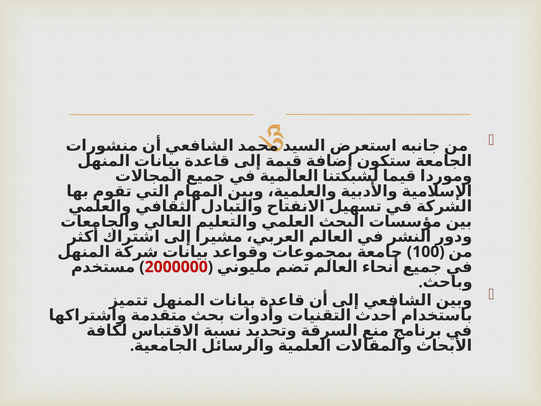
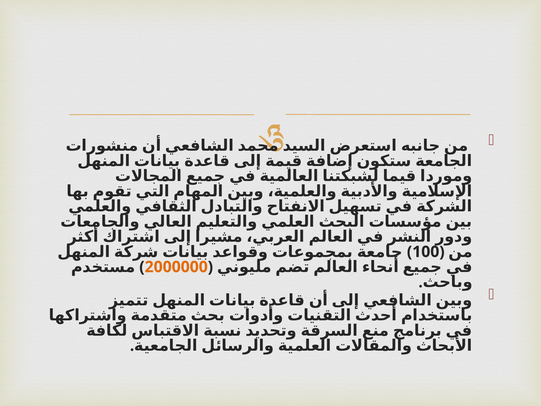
2000000 colour: red -> orange (176, 267)
